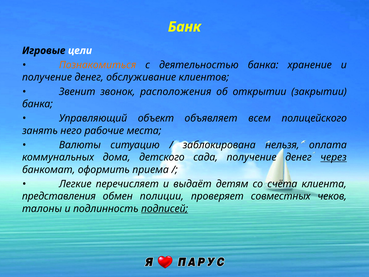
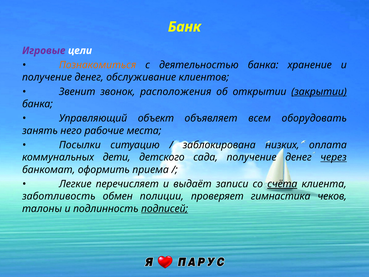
Игровые colour: black -> purple (44, 51)
закрытии underline: none -> present (319, 92)
полицейского: полицейского -> оборудовать (314, 118)
Валюты: Валюты -> Посылки (80, 145)
нельзя: нельзя -> низких (282, 145)
дома: дома -> дети (117, 157)
детям: детям -> записи (232, 184)
счёта underline: none -> present (282, 184)
представления: представления -> заботливость (59, 196)
совместных: совместных -> гимнастика (281, 196)
